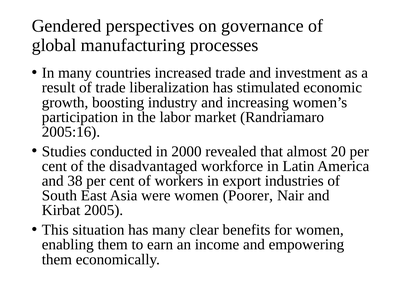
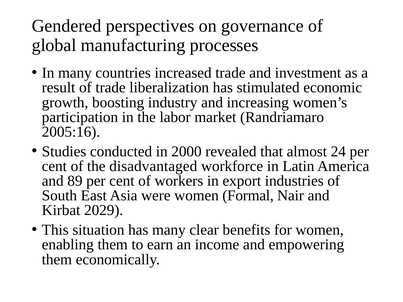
20: 20 -> 24 (338, 152)
38: 38 -> 89 (75, 181)
Poorer: Poorer -> Formal (248, 196)
2005: 2005 -> 2029 (104, 210)
